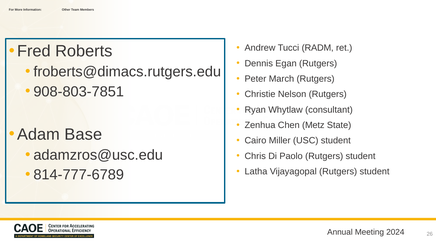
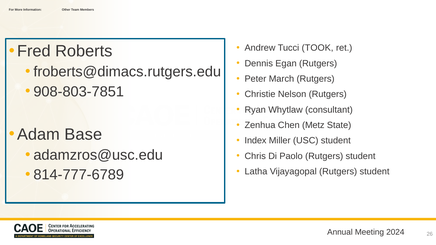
RADM: RADM -> TOOK (318, 48)
Cairo: Cairo -> Index (256, 141)
